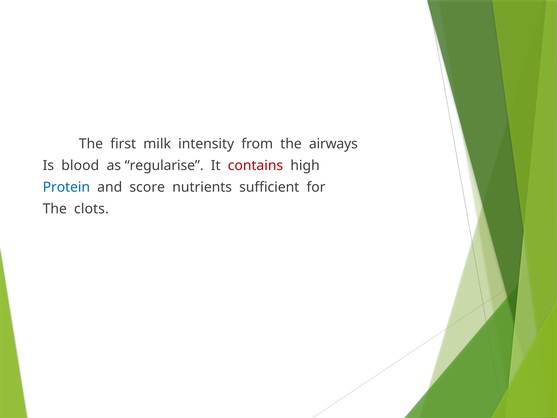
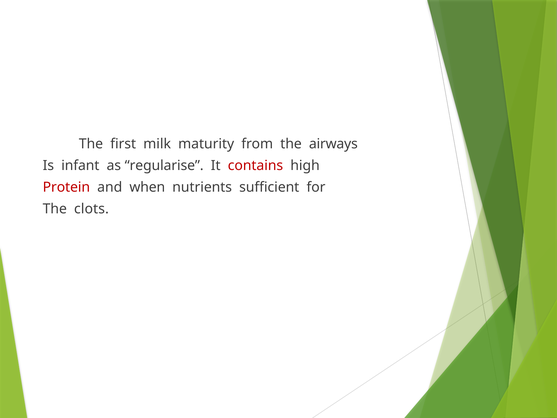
intensity: intensity -> maturity (206, 144)
blood: blood -> infant (80, 165)
Protein colour: blue -> red (66, 187)
score: score -> when (147, 187)
